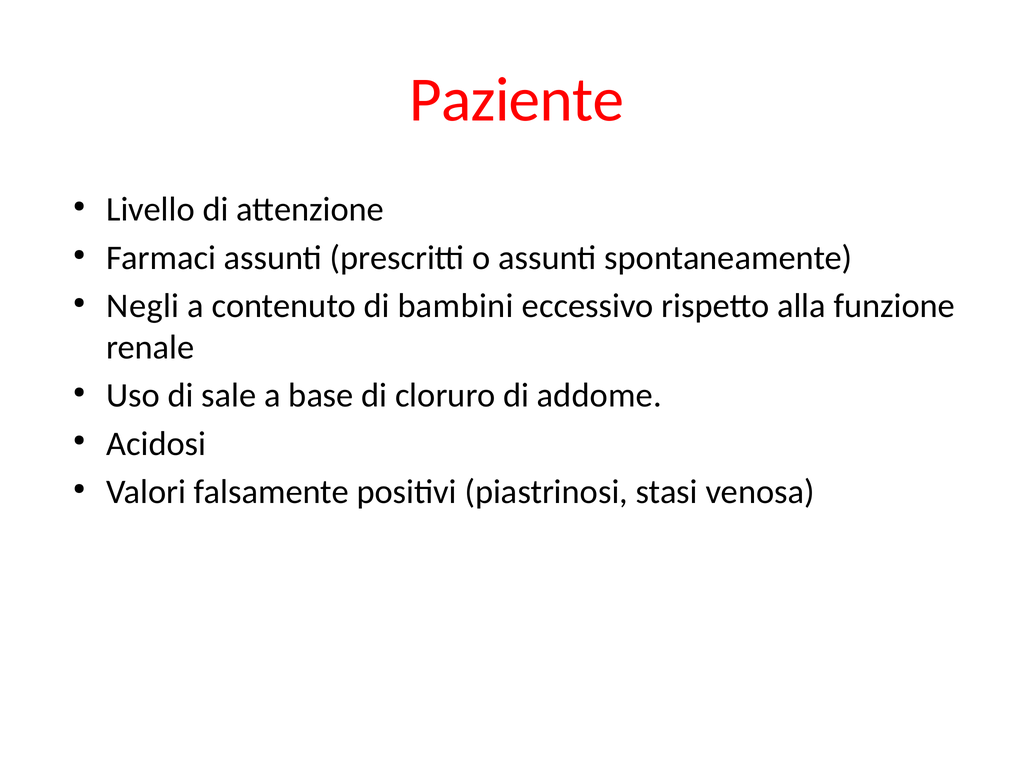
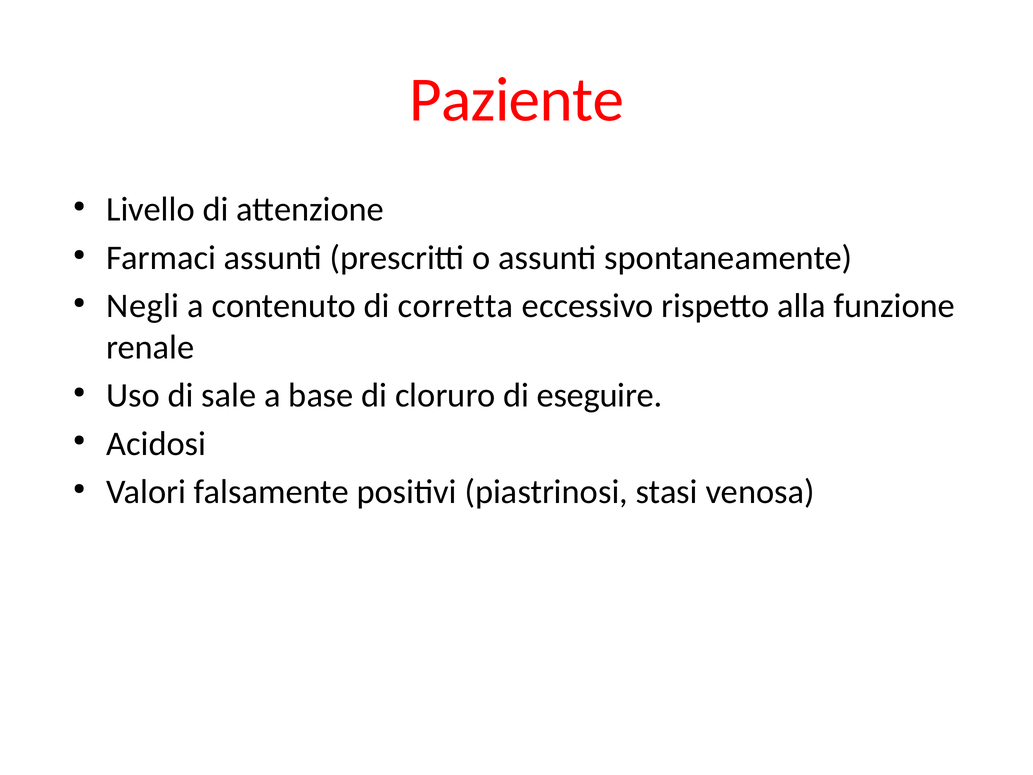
bambini: bambini -> corretta (456, 306)
addome: addome -> eseguire (600, 395)
